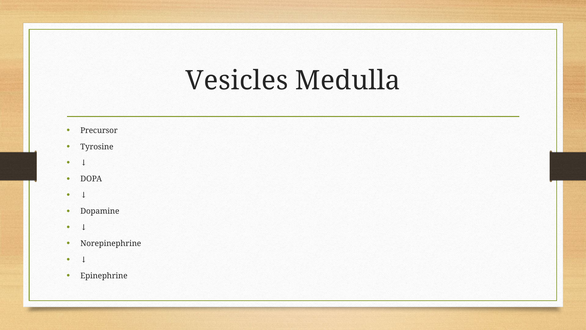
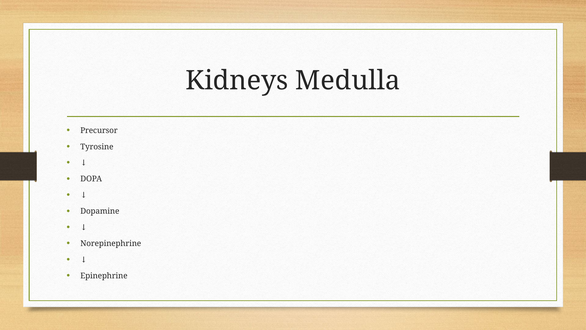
Vesicles: Vesicles -> Kidneys (237, 80)
